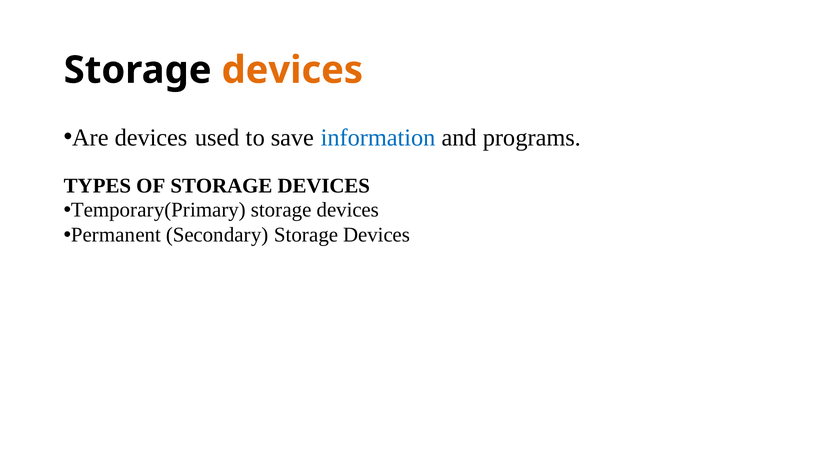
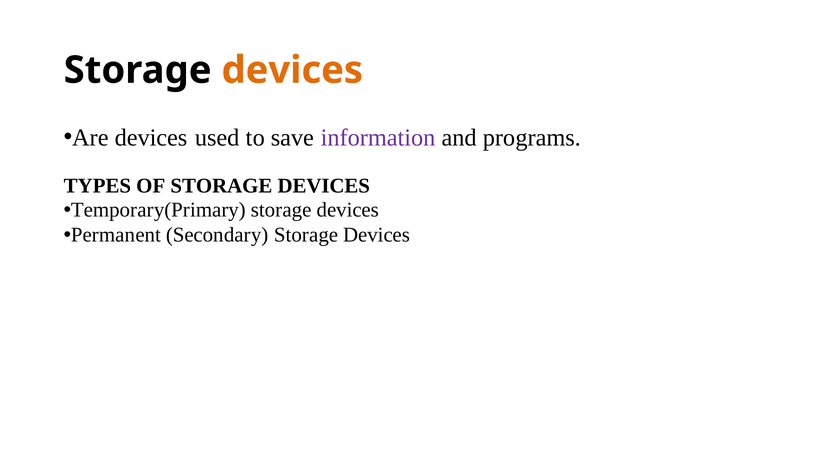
information colour: blue -> purple (378, 137)
